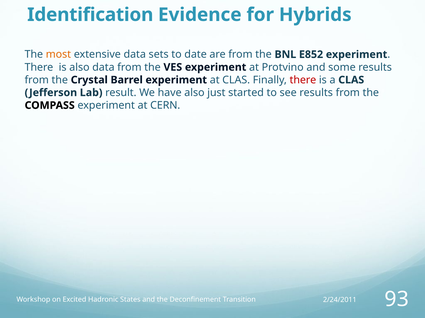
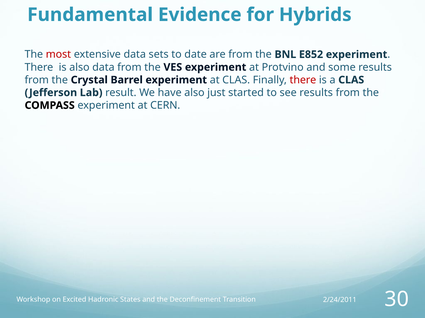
Identification: Identification -> Fundamental (90, 15)
most colour: orange -> red (58, 55)
93: 93 -> 30 (397, 300)
